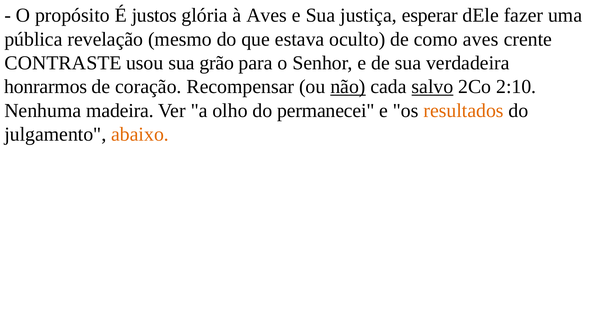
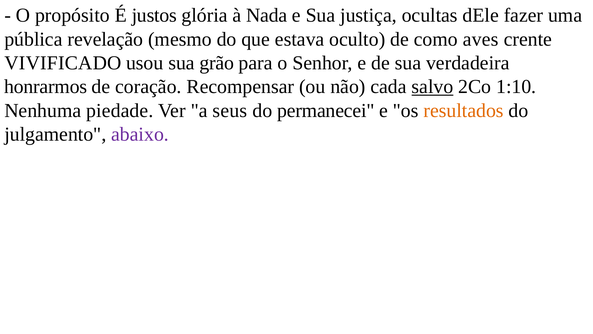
à Aves: Aves -> Nada (267, 15)
esperar: esperar -> ocultas (430, 15)
CONTRASTE: CONTRASTE -> VIVIFICADO (63, 63)
não underline: present -> none (348, 87)
2:10: 2:10 -> 1:10 (516, 87)
madeira: madeira -> piedade (120, 110)
olho: olho -> seus (230, 110)
abaixo colour: orange -> purple (140, 134)
